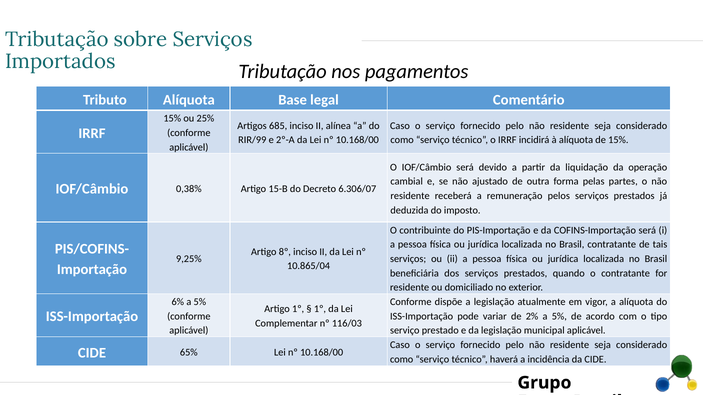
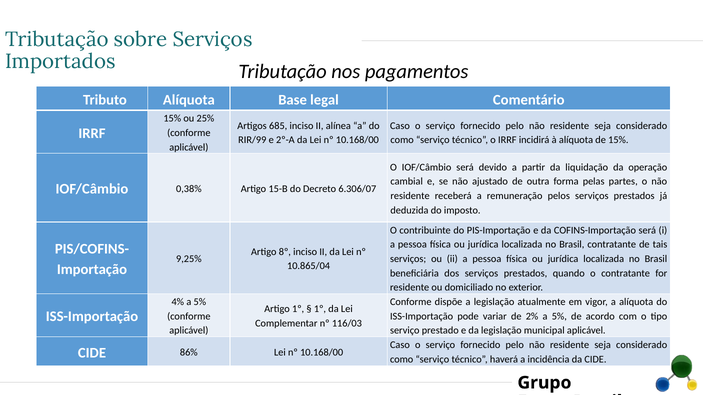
6%: 6% -> 4% (178, 302)
65%: 65% -> 86% (189, 353)
